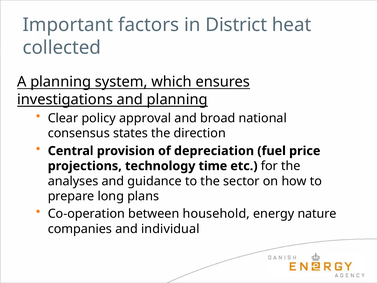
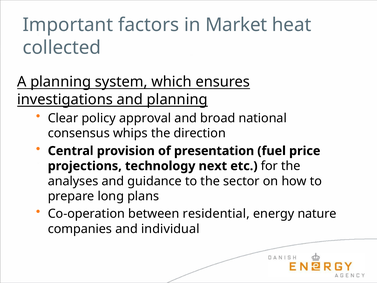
District: District -> Market (236, 25)
states: states -> whips (130, 133)
depreciation: depreciation -> presentation (214, 151)
time: time -> next (213, 166)
household: household -> residential (216, 214)
